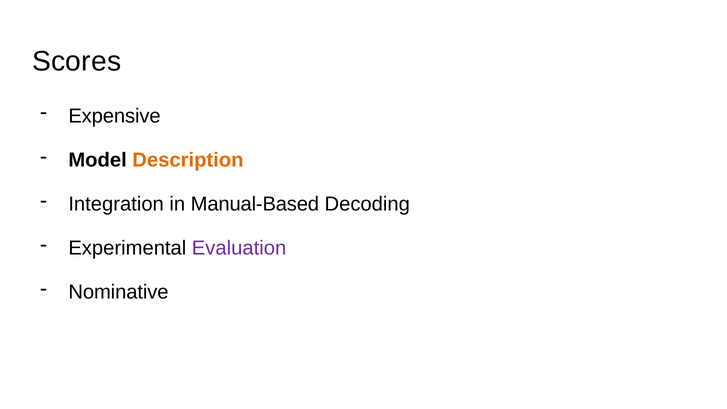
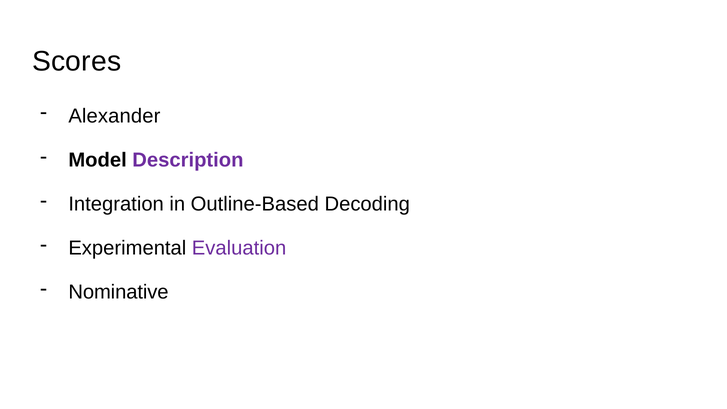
Expensive: Expensive -> Alexander (114, 116)
Description colour: orange -> purple (188, 160)
Manual-Based: Manual-Based -> Outline-Based (255, 204)
